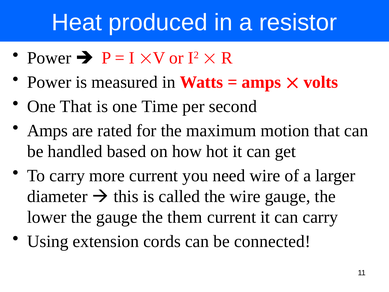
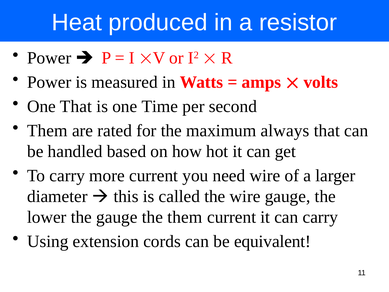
Amps: Amps -> Them (47, 131)
motion: motion -> always (285, 131)
connected: connected -> equivalent (272, 241)
